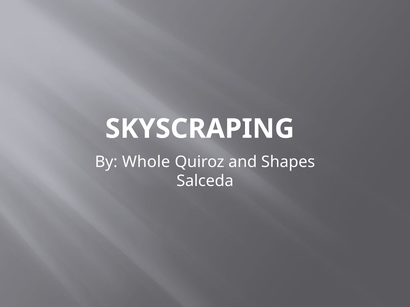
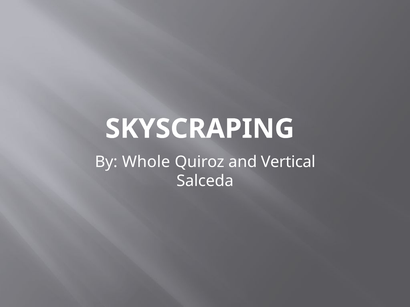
Shapes: Shapes -> Vertical (288, 162)
